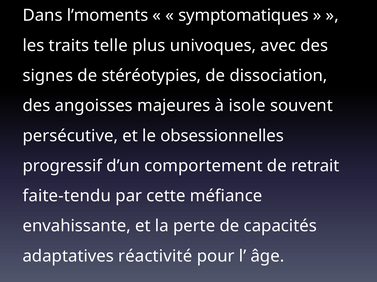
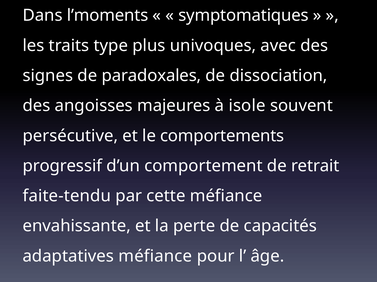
telle: telle -> type (111, 46)
stéréotypies: stéréotypies -> paradoxales (151, 76)
obsessionnelles: obsessionnelles -> comportements (222, 136)
adaptatives réactivité: réactivité -> méfiance (155, 257)
